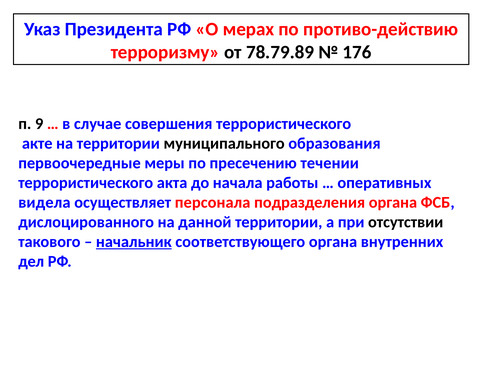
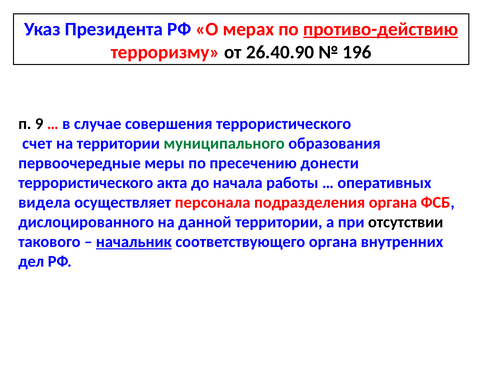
противо-действию underline: none -> present (381, 29)
78.79.89: 78.79.89 -> 26.40.90 (280, 52)
176: 176 -> 196 (357, 52)
акте: акте -> счет (37, 143)
муниципального colour: black -> green (224, 143)
течении: течении -> донести (330, 163)
